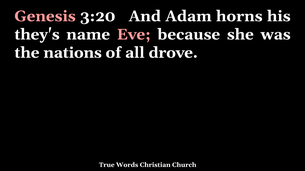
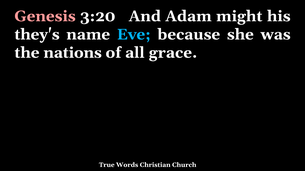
horns: horns -> might (239, 16)
Eve colour: pink -> light blue (134, 35)
drove: drove -> grace (173, 53)
